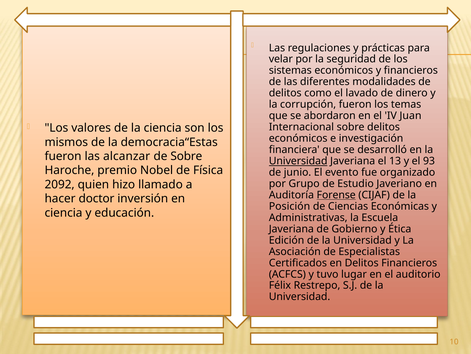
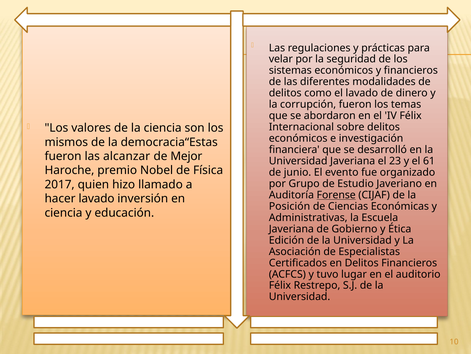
IV Juan: Juan -> Félix (411, 116)
de Sobre: Sobre -> Mejor (186, 156)
Universidad underline: present -> none (298, 161)
13: 13 -> 23 (395, 161)
93: 93 -> 61 (429, 161)
2092: 2092 -> 2017 (60, 184)
hacer doctor: doctor -> lavado (97, 198)
